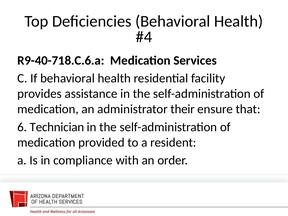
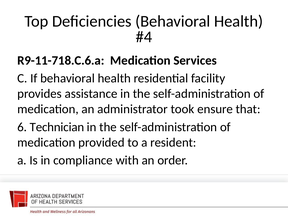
R9-40-718.C.6.a: R9-40-718.C.6.a -> R9-11-718.C.6.a (61, 60)
their: their -> took (183, 109)
